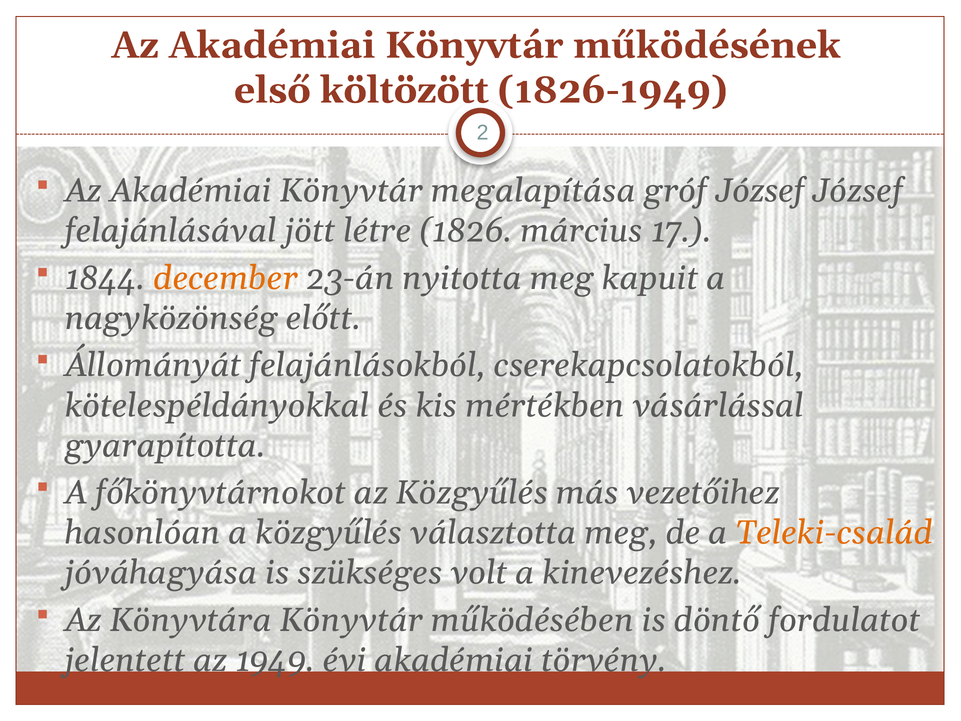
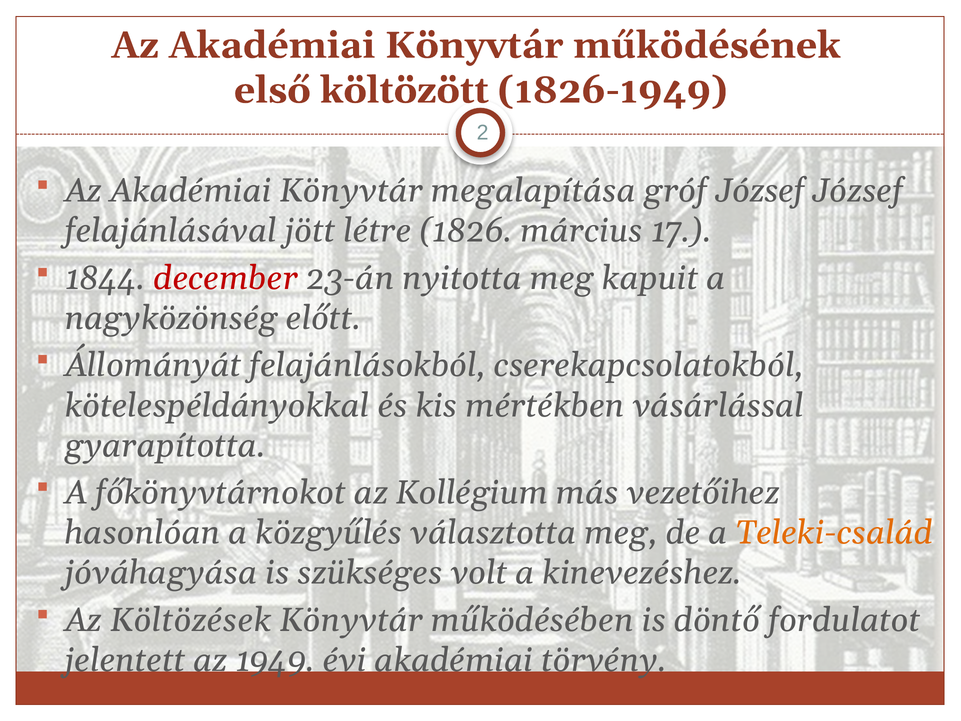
december colour: orange -> red (226, 278)
az Közgyűlés: Közgyűlés -> Kollégium (472, 493)
Könyvtára: Könyvtára -> Költözések (191, 620)
